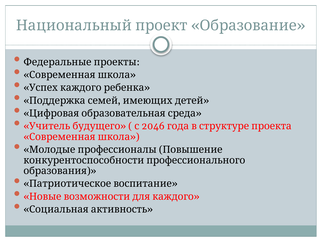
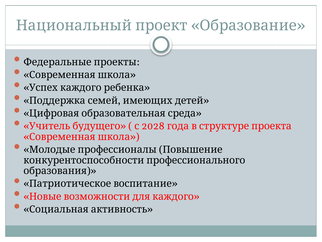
2046: 2046 -> 2028 (153, 126)
